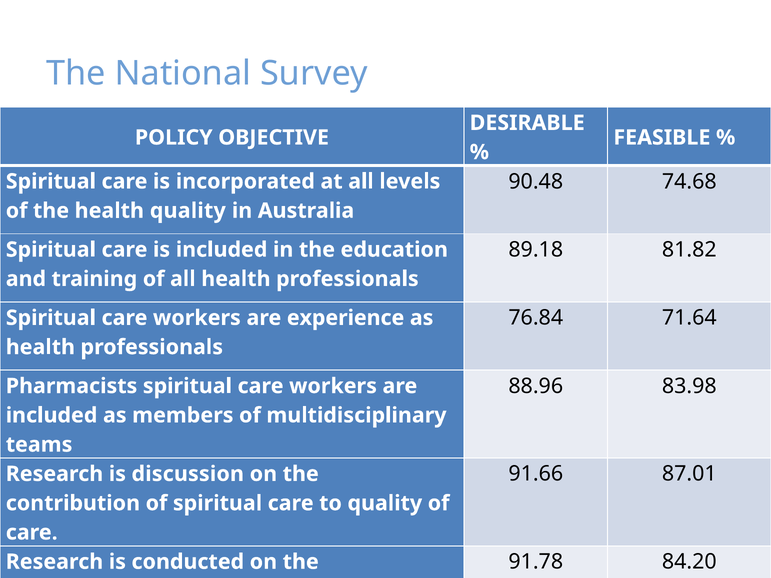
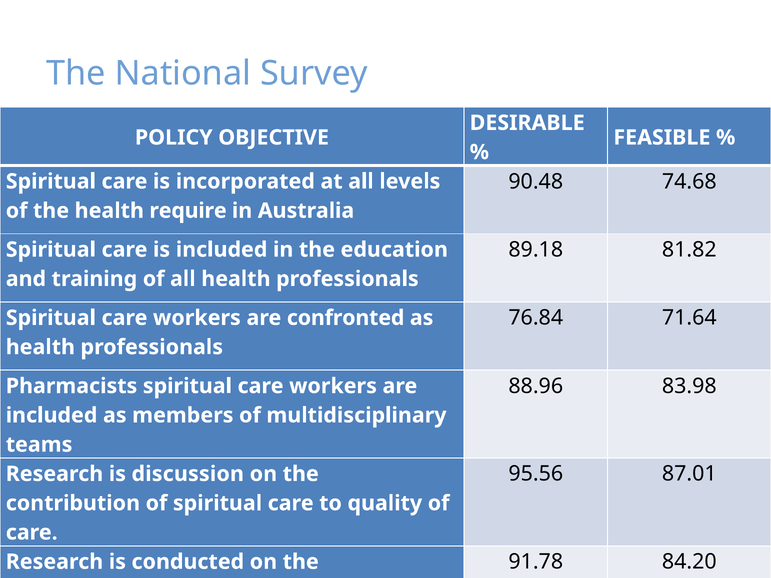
health quality: quality -> require (188, 211)
experience: experience -> confronted (346, 318)
91.66: 91.66 -> 95.56 (536, 474)
